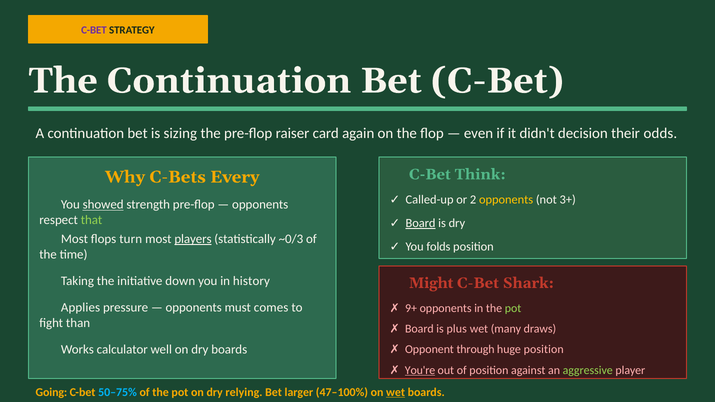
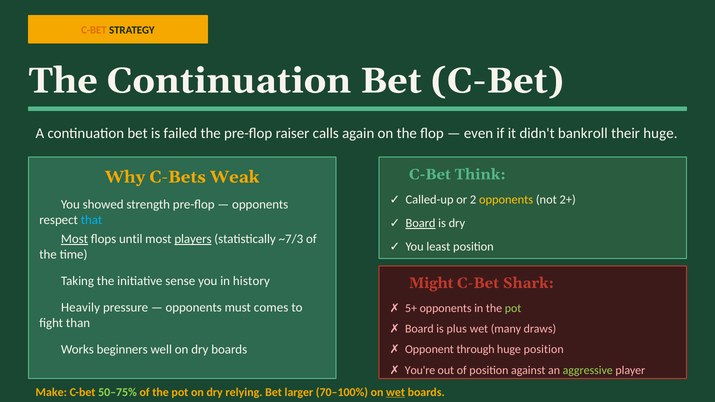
C-BET colour: purple -> orange (94, 30)
sizing: sizing -> failed (180, 133)
card: card -> calls (326, 133)
decision: decision -> bankroll (583, 133)
their odds: odds -> huge (660, 133)
Every: Every -> Weak (235, 177)
3+: 3+ -> 2+ (568, 200)
showed underline: present -> none (103, 205)
that colour: light green -> light blue (92, 220)
Most underline: none -> present (74, 239)
turn: turn -> until (131, 239)
~0/3: ~0/3 -> ~7/3 (291, 239)
folds: folds -> least (438, 247)
down: down -> sense (180, 281)
Applies: Applies -> Heavily (81, 308)
9+: 9+ -> 5+ (411, 308)
calculator: calculator -> beginners (122, 350)
You're underline: present -> none (420, 370)
Going: Going -> Make (51, 392)
50–75% colour: light blue -> light green (117, 392)
47–100%: 47–100% -> 70–100% (342, 392)
